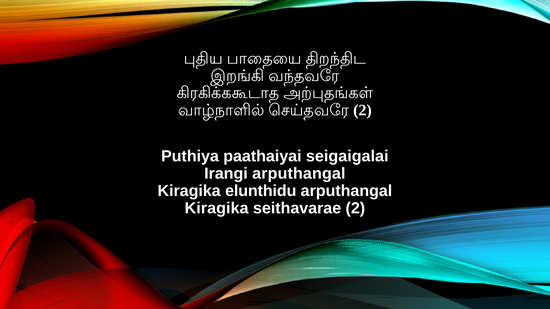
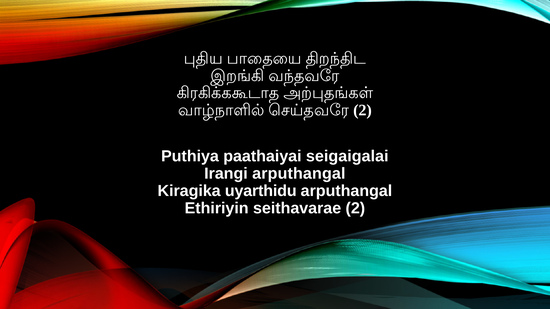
elunthidu: elunthidu -> uyarthidu (261, 191)
Kiragika: Kiragika -> Ethiriyin (217, 208)
